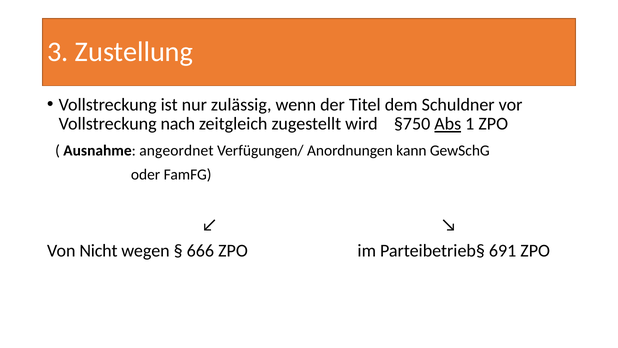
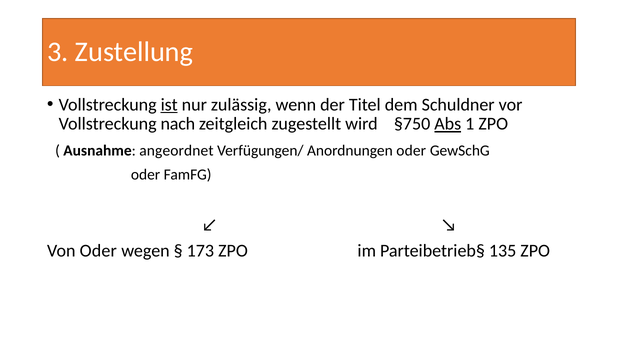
ist underline: none -> present (169, 104)
Anordnungen kann: kann -> oder (411, 151)
Von Nicht: Nicht -> Oder (98, 251)
666: 666 -> 173 (200, 251)
691: 691 -> 135 (503, 251)
